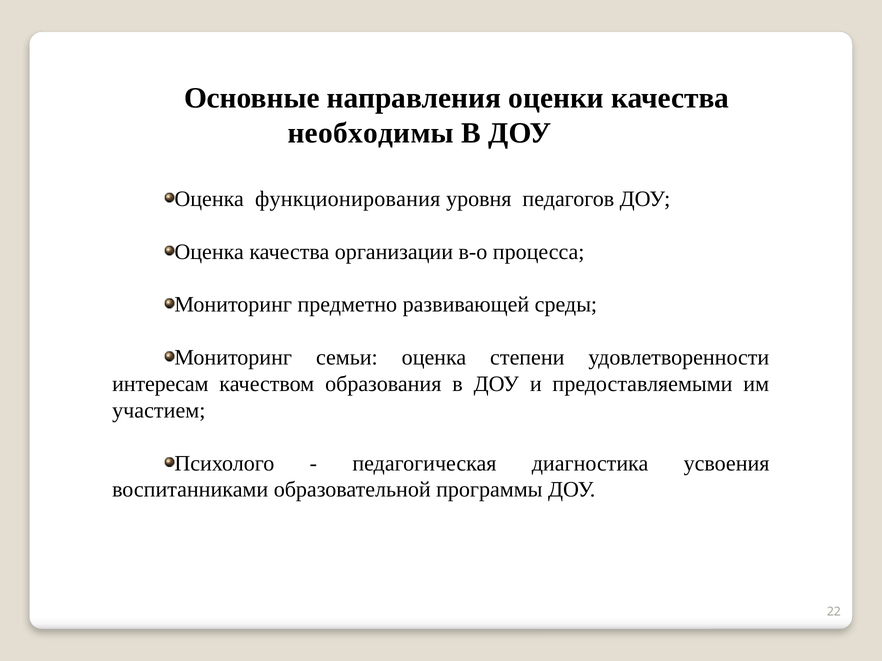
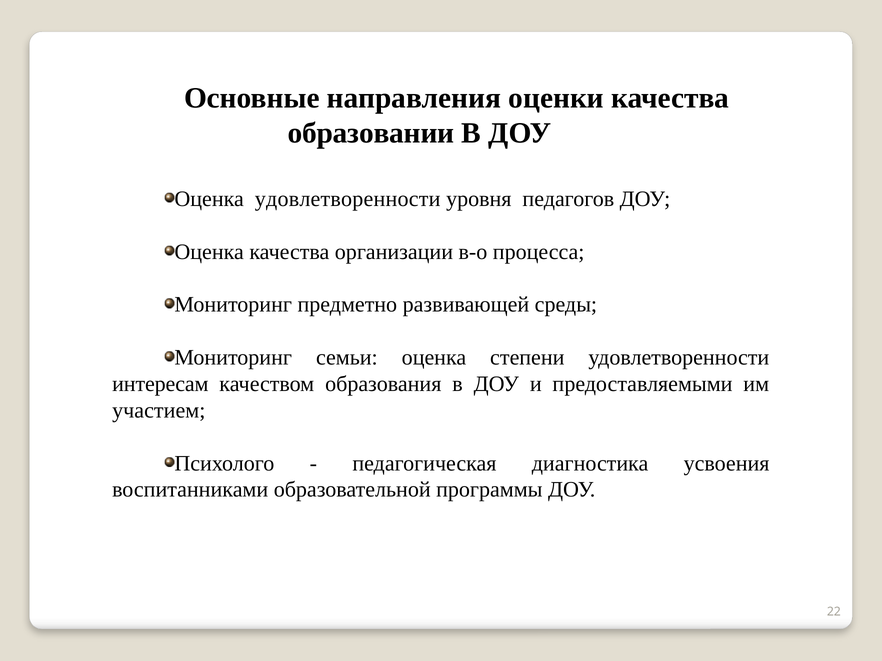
необходимы: необходимы -> образовании (371, 133)
Оценка функционирования: функционирования -> удовлетворенности (348, 199)
